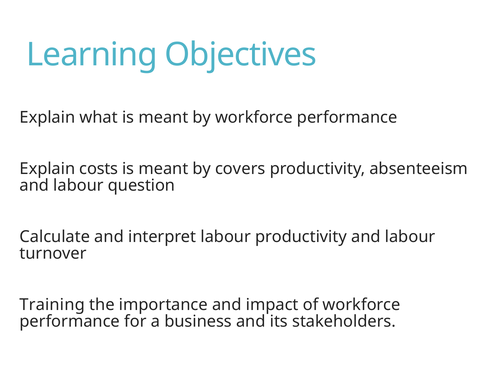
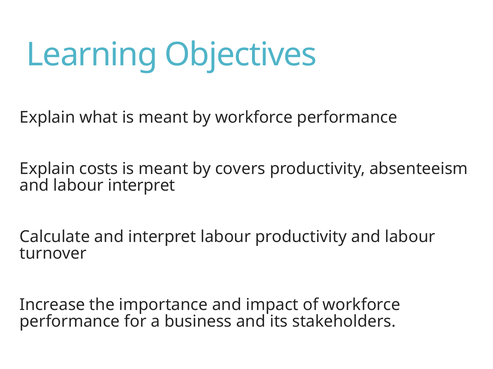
labour question: question -> interpret (142, 186)
Training: Training -> Increase (52, 305)
